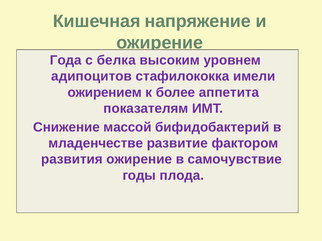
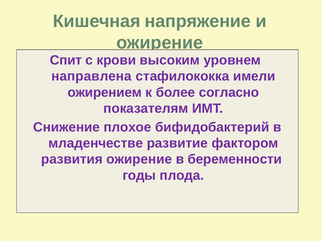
Года: Года -> Спит (66, 60)
белка: белка -> крови (116, 60)
адипоцитов: адипоцитов -> направлена (92, 76)
аппетита: аппетита -> согласно (229, 93)
массой: массой -> плохое (127, 127)
самочувствие: самочувствие -> беременности (235, 160)
